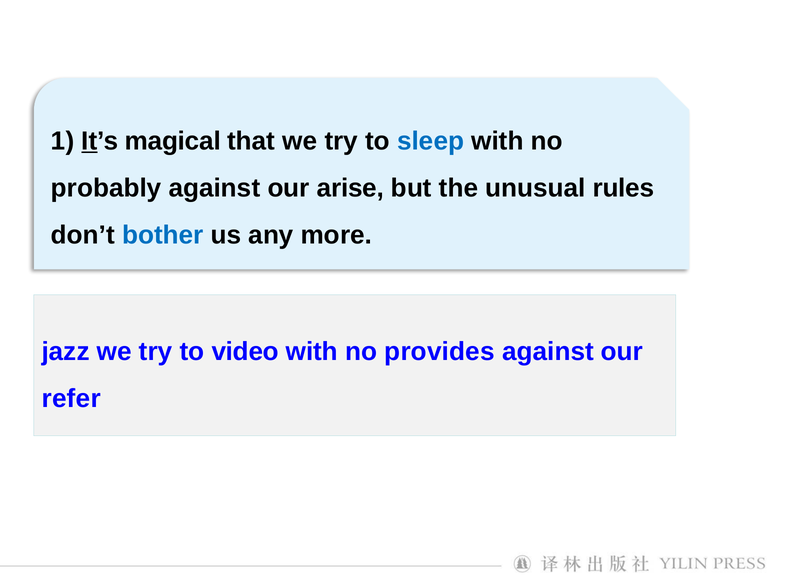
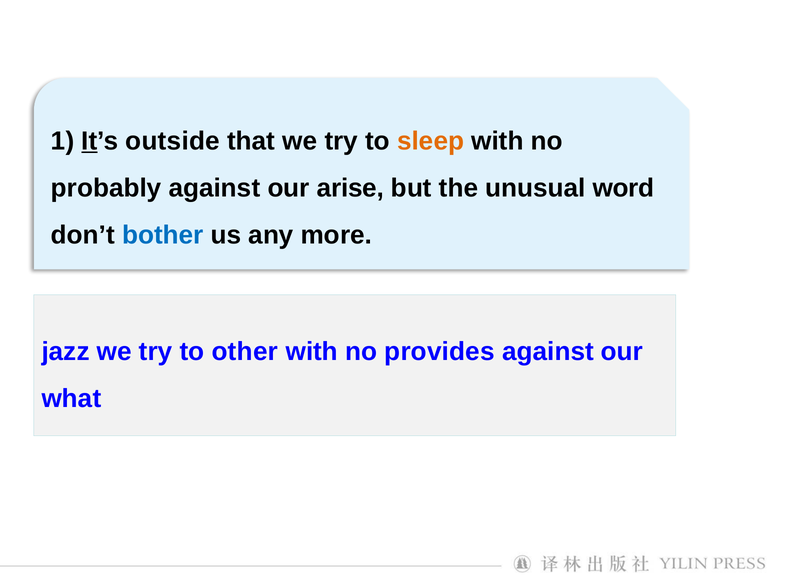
magical: magical -> outside (173, 141)
sleep colour: blue -> orange (431, 141)
rules: rules -> word (624, 188)
video: video -> other (245, 352)
refer: refer -> what (71, 399)
